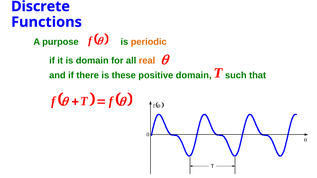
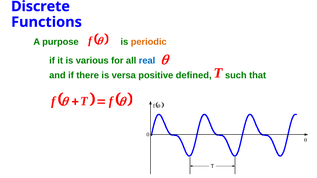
is domain: domain -> various (92, 61)
real colour: orange -> blue (147, 61)
these: these -> versa (124, 75)
positive domain: domain -> defined (194, 75)
